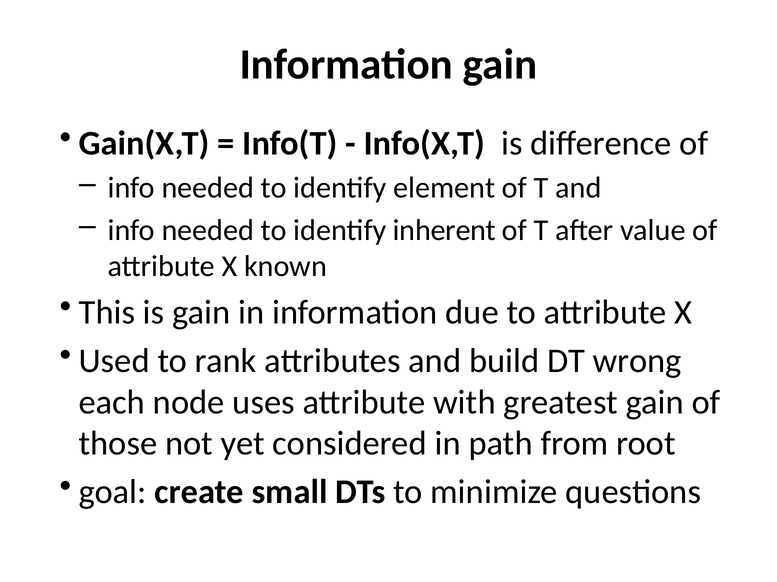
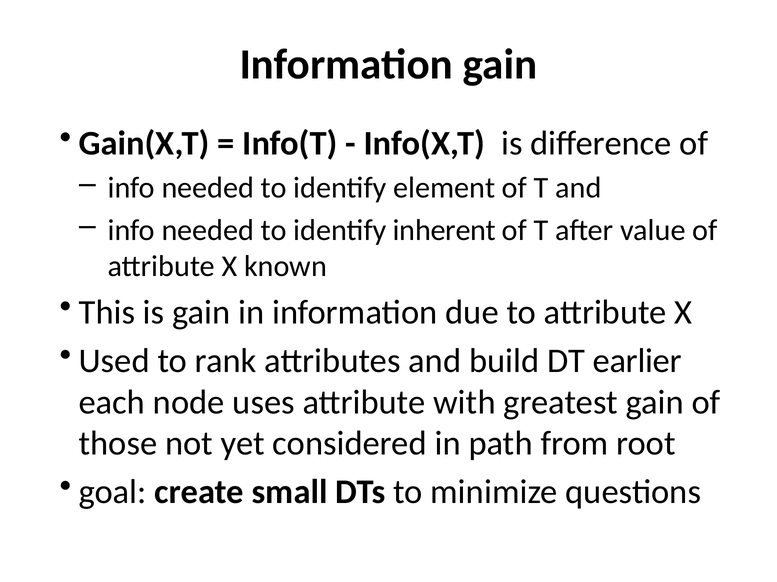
wrong: wrong -> earlier (637, 361)
